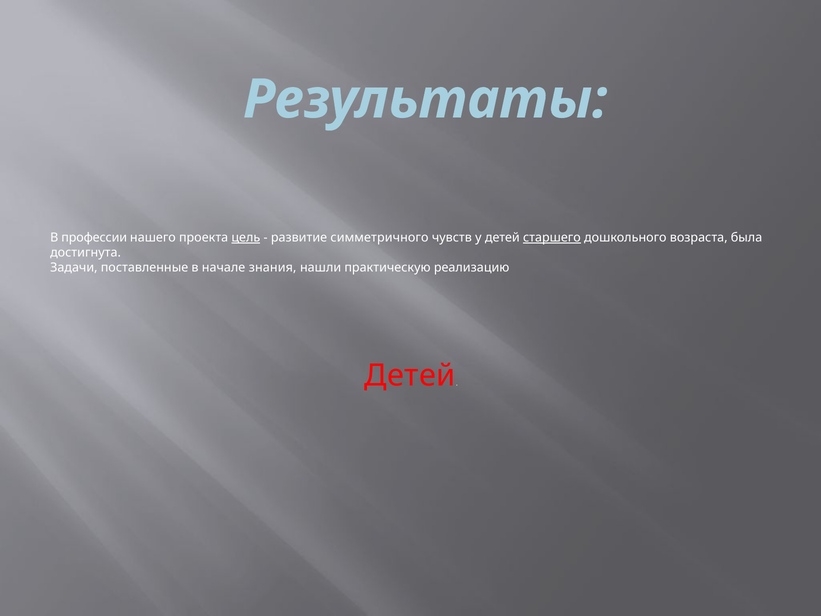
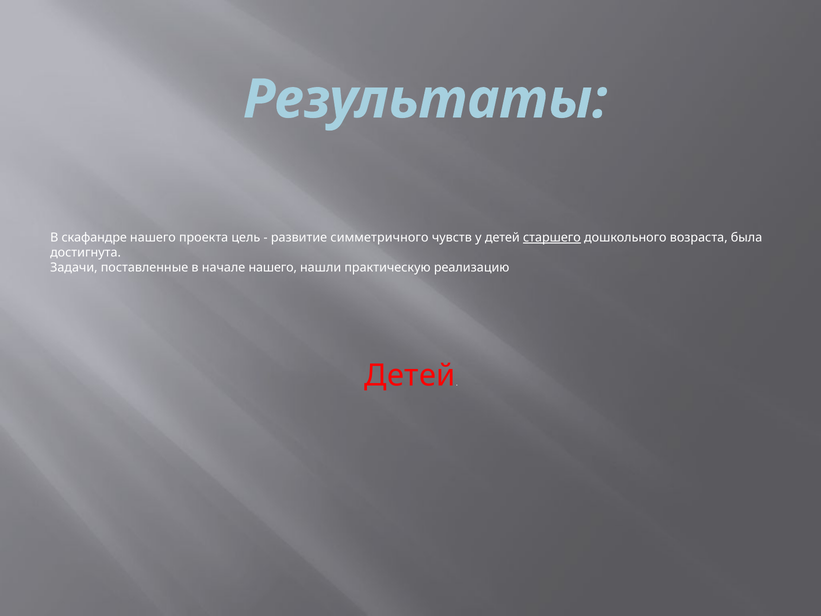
профессии: профессии -> скафандре (94, 238)
цель underline: present -> none (246, 238)
начале знания: знания -> нашего (273, 268)
